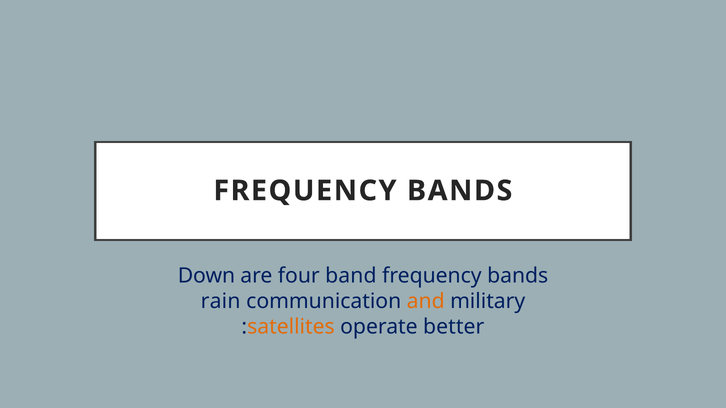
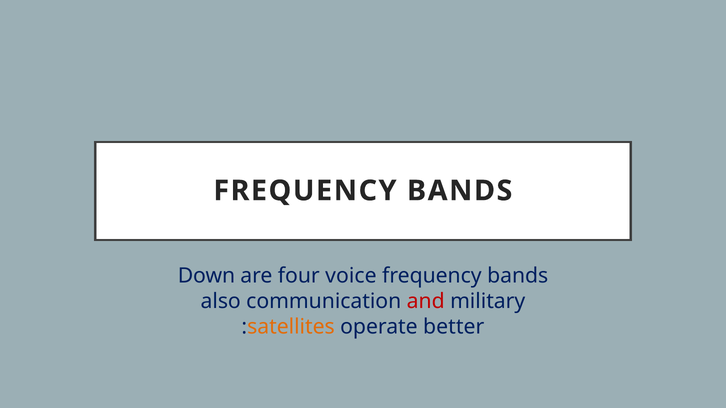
band: band -> voice (351, 276)
rain: rain -> also (221, 302)
and colour: orange -> red (426, 302)
